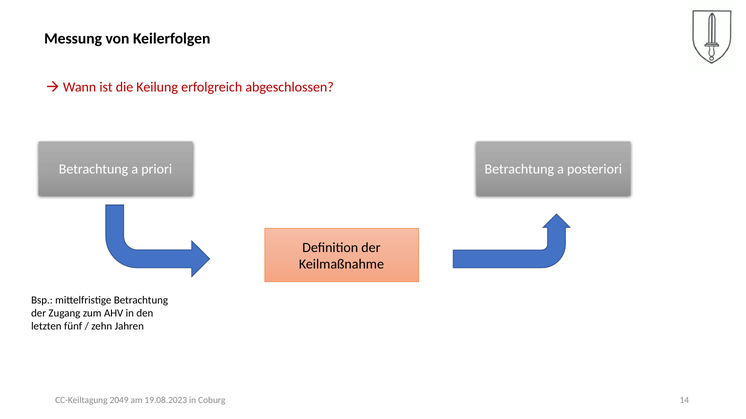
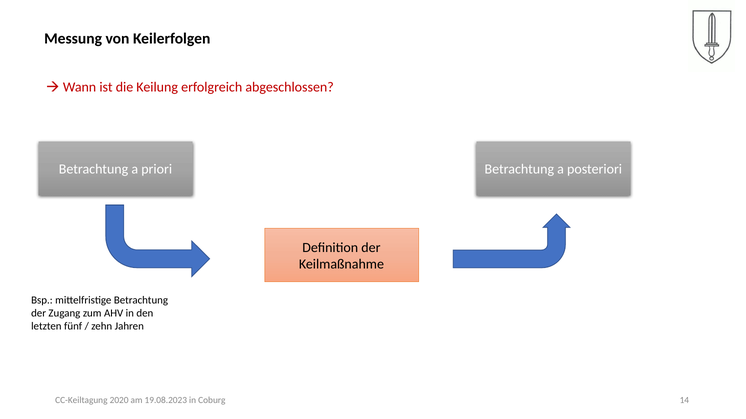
2049: 2049 -> 2020 (119, 401)
